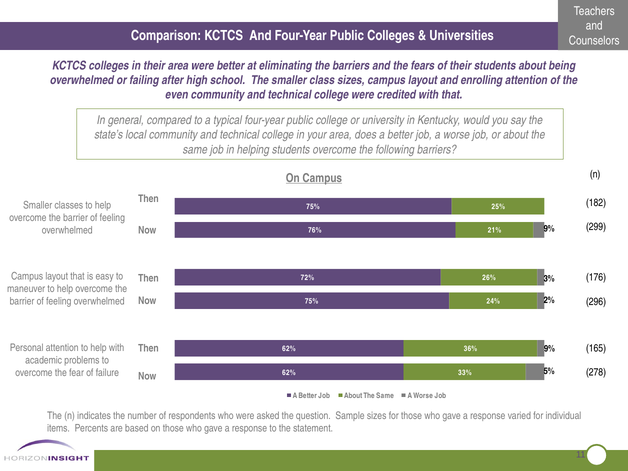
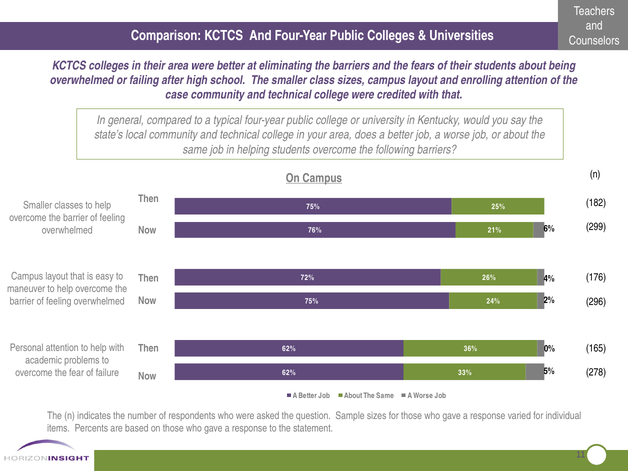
even: even -> case (177, 95)
9%: 9% -> 6% (549, 229)
3%: 3% -> 4% (549, 279)
9%: 9% -> 0% (549, 349)
